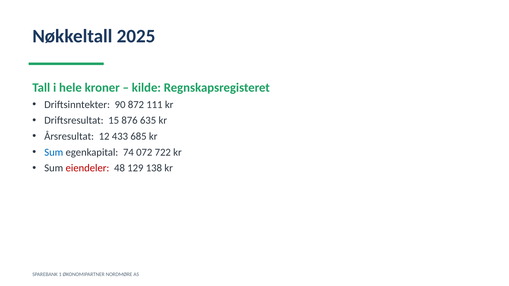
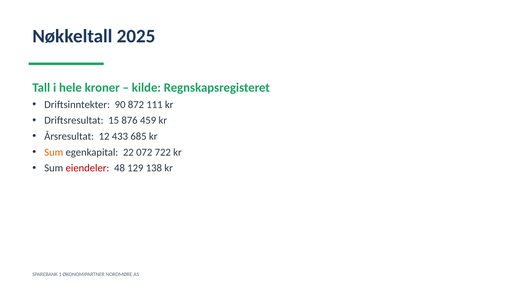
635: 635 -> 459 (148, 121)
Sum colour: blue -> orange (54, 152)
74: 74 -> 22 (128, 152)
